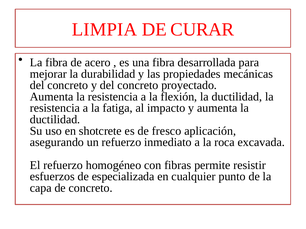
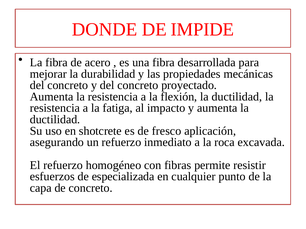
LIMPIA: LIMPIA -> DONDE (105, 30)
CURAR: CURAR -> IMPIDE (202, 30)
